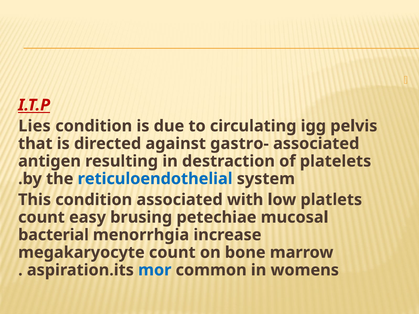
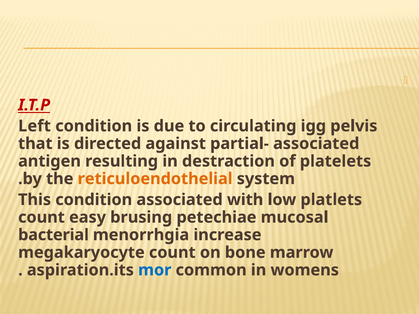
Lies: Lies -> Left (35, 126)
gastro-: gastro- -> partial- (240, 144)
reticuloendothelial colour: blue -> orange (155, 179)
